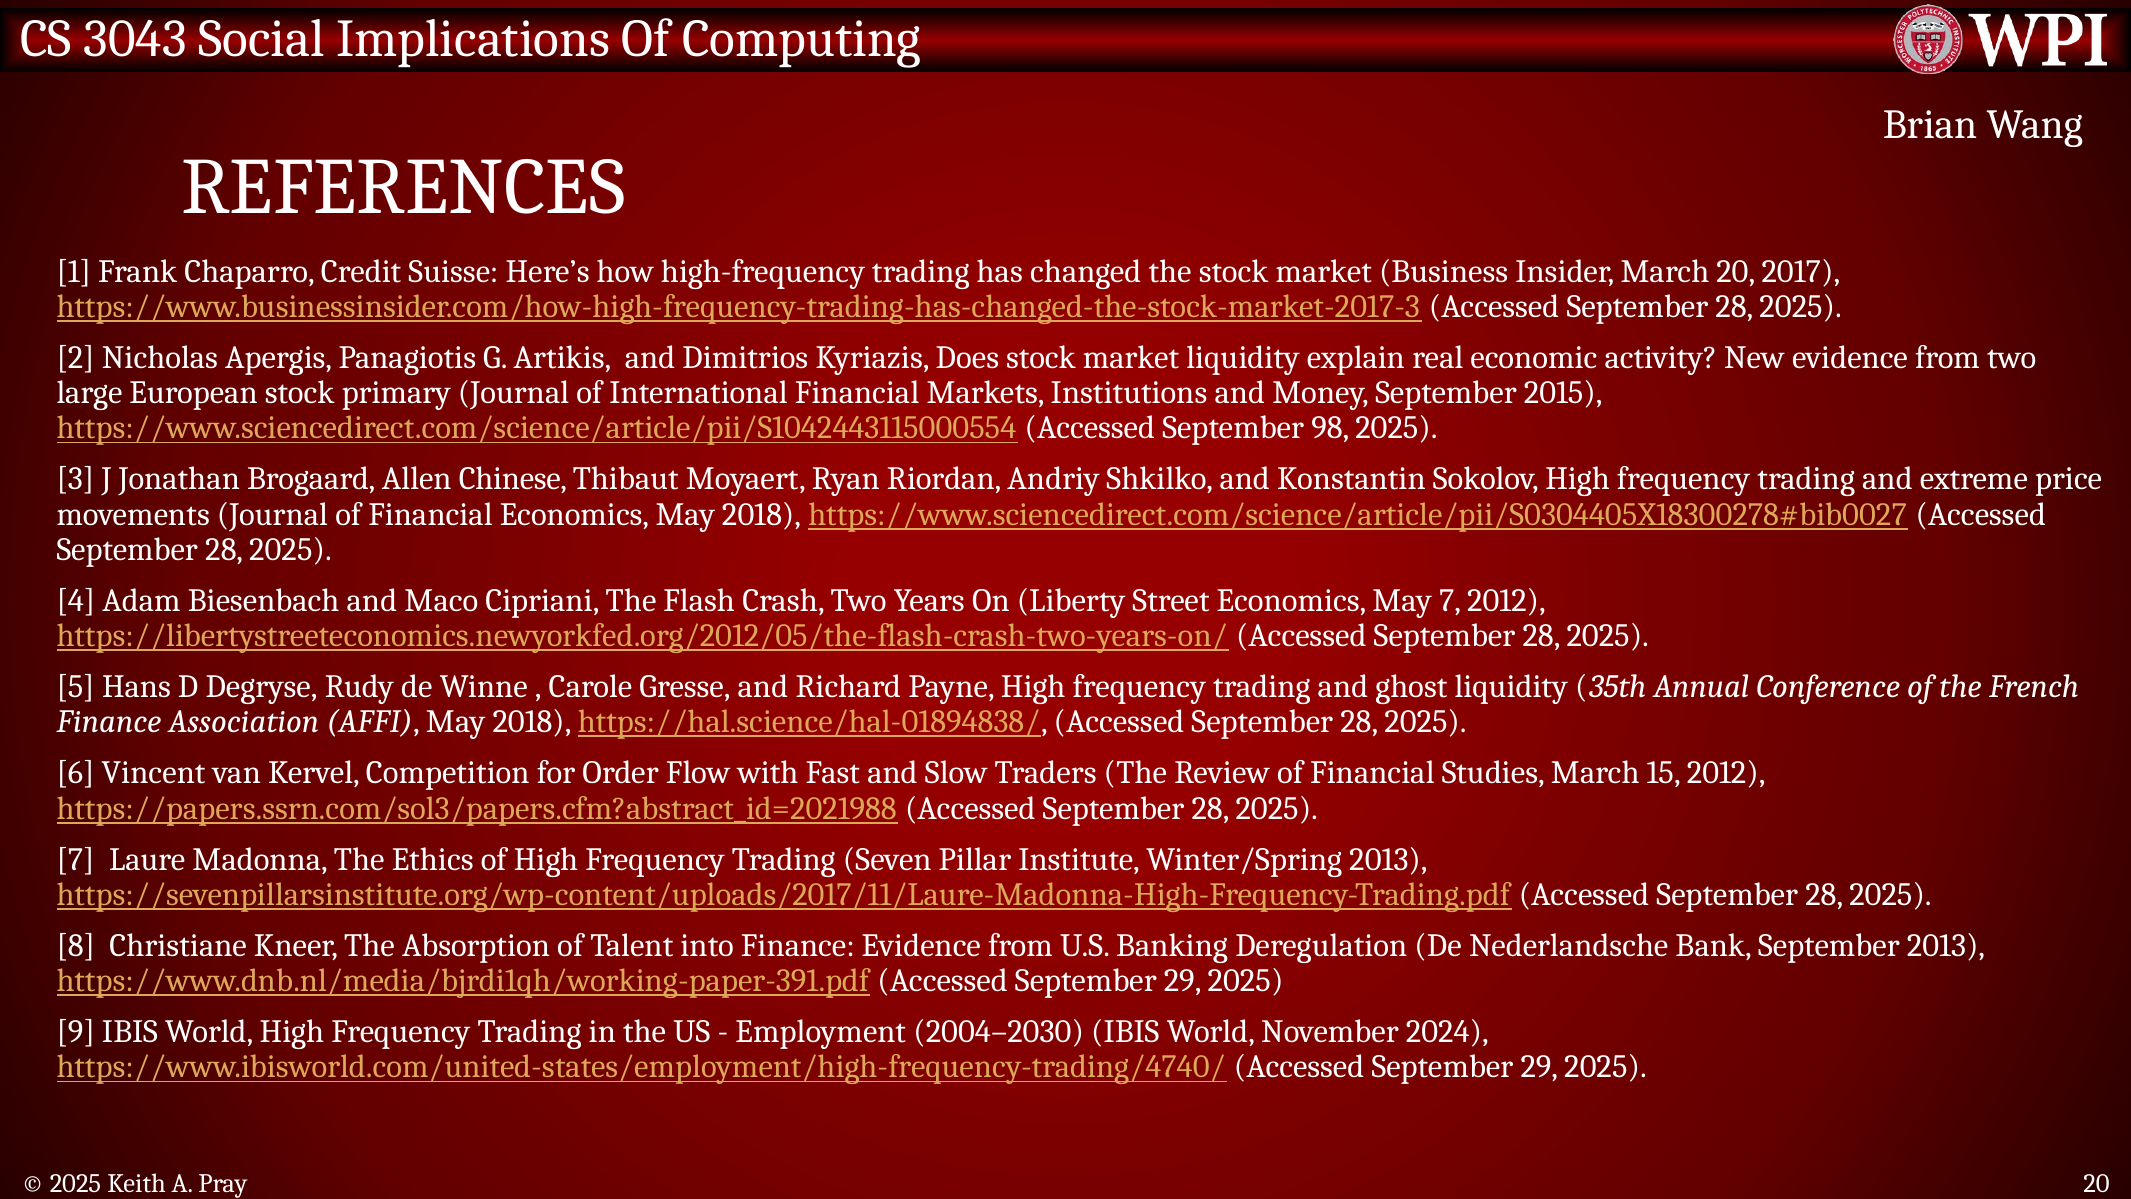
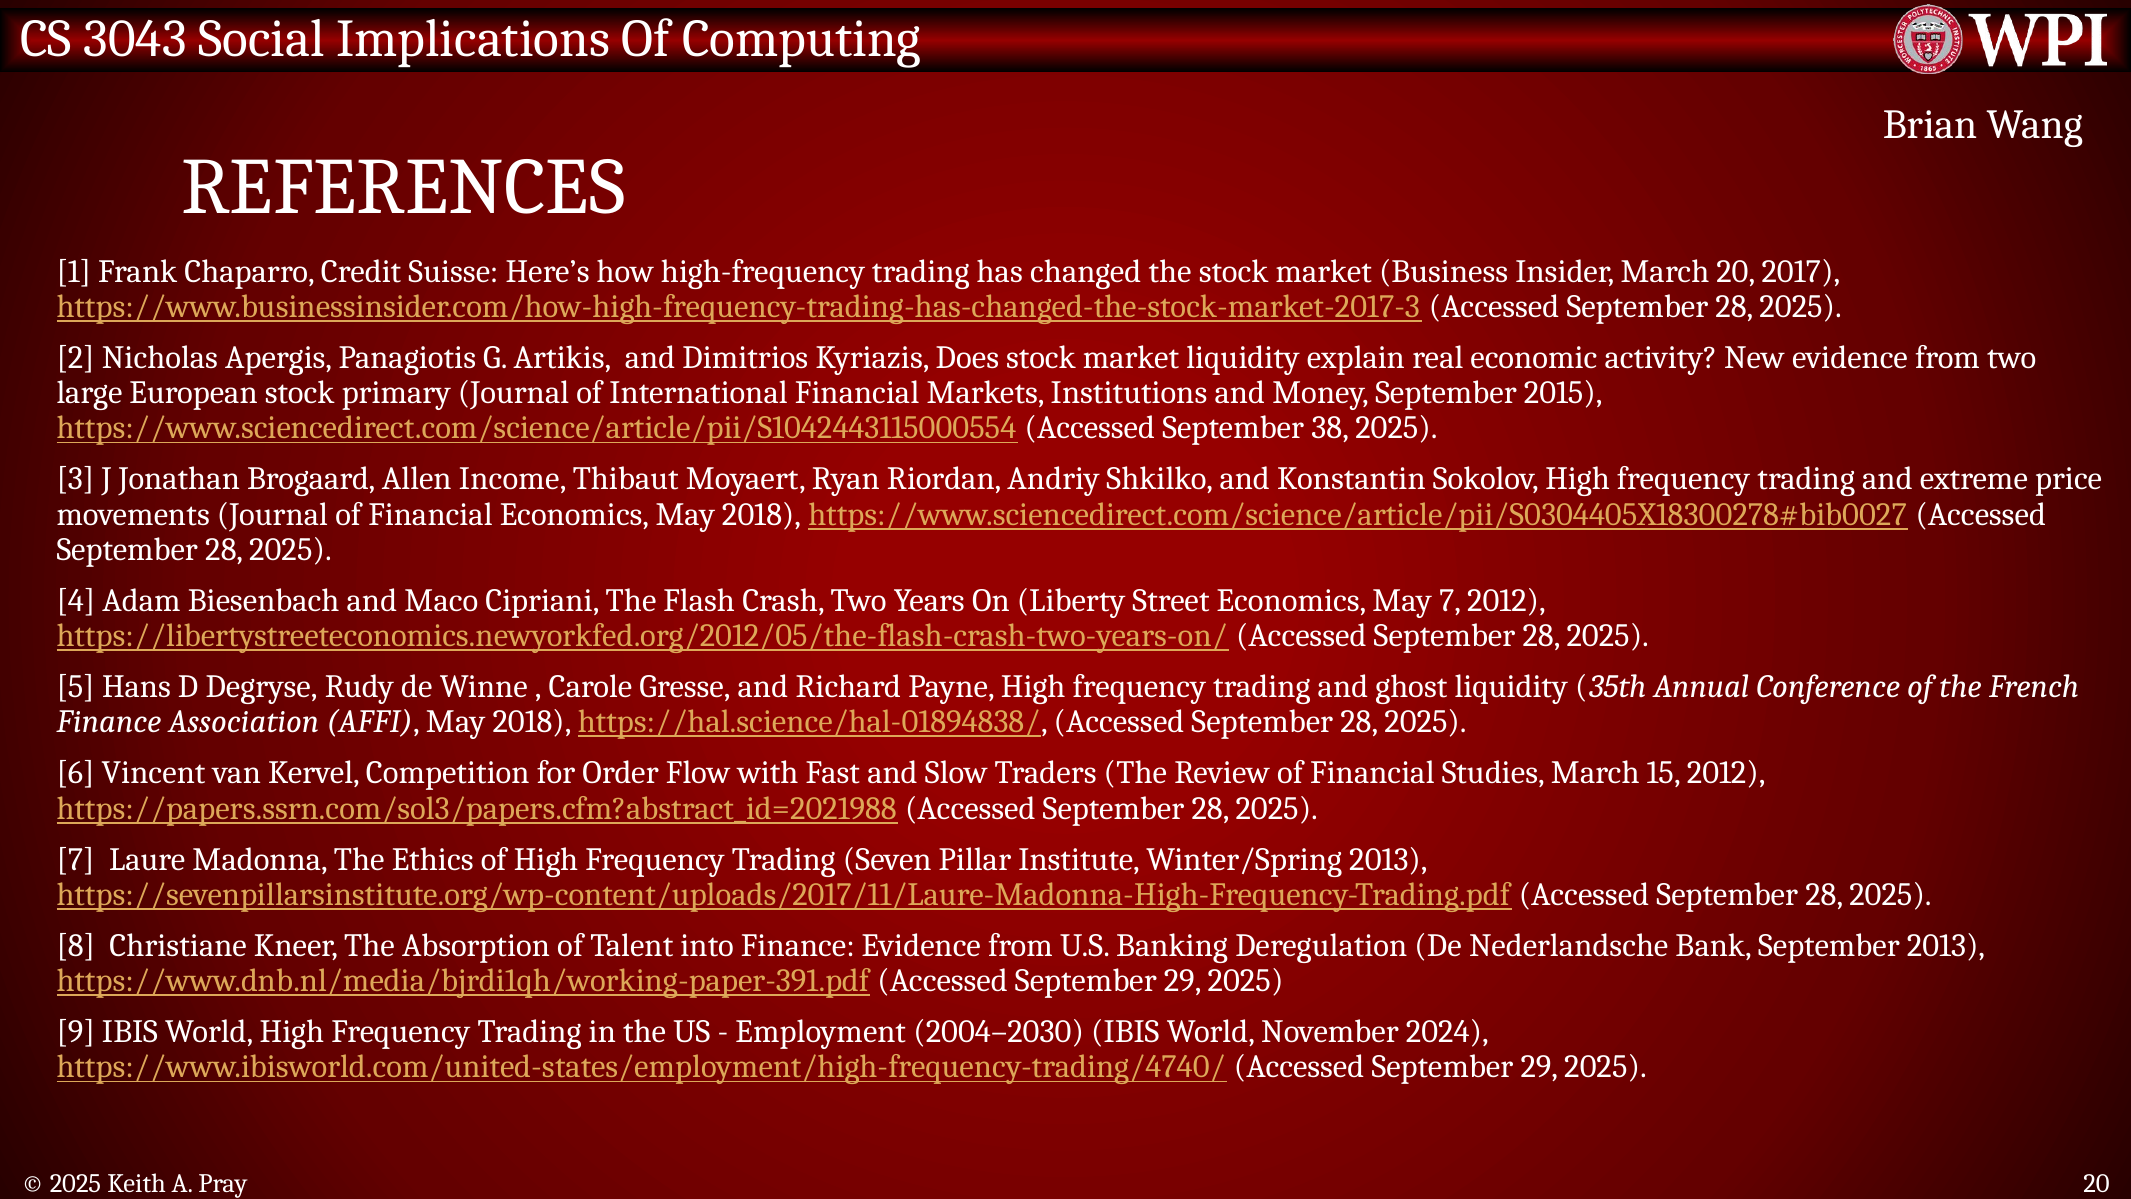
98: 98 -> 38 (1330, 428)
Chinese: Chinese -> Income (513, 479)
